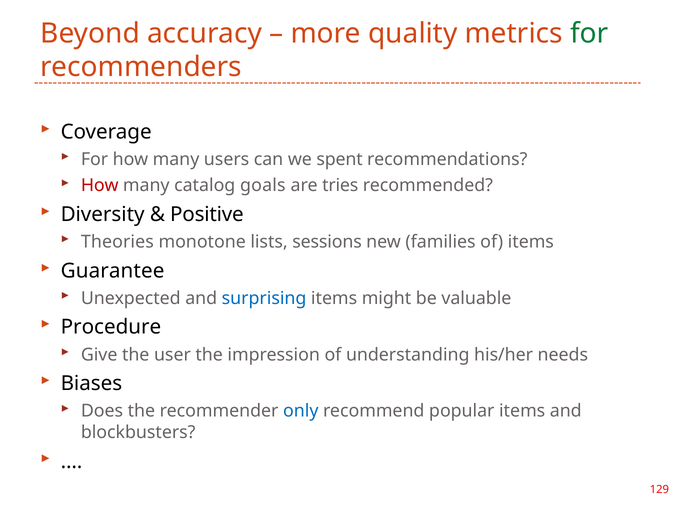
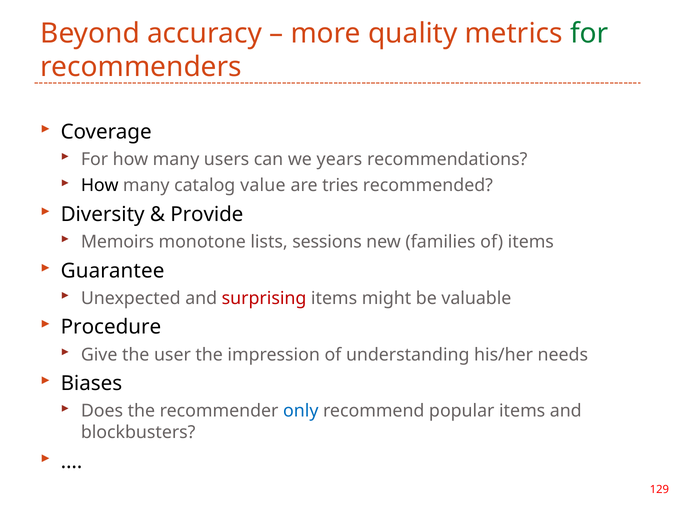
spent: spent -> years (339, 160)
How colour: red -> black (100, 186)
goals: goals -> value (263, 186)
Positive: Positive -> Provide (207, 215)
Theories: Theories -> Memoirs (118, 242)
surprising colour: blue -> red (264, 298)
